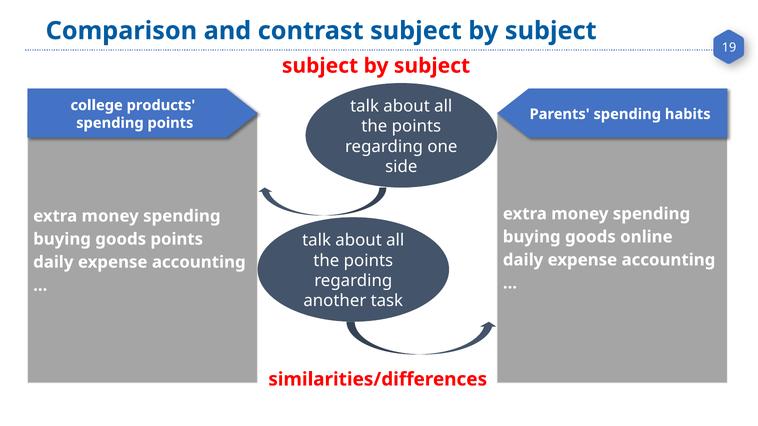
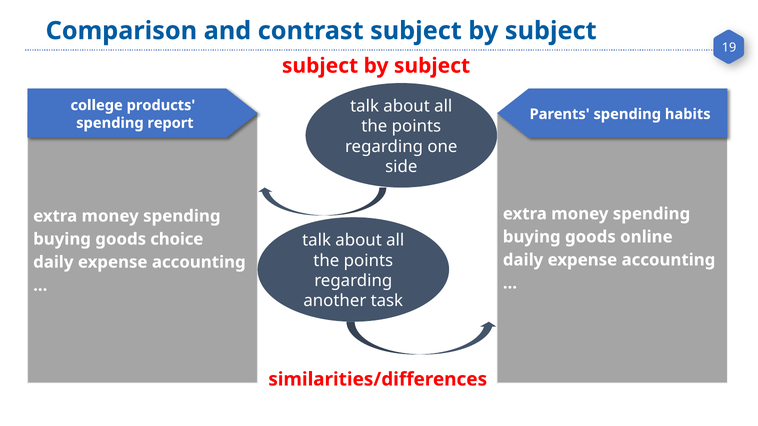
spending points: points -> report (170, 123)
goods points: points -> choice (177, 239)
